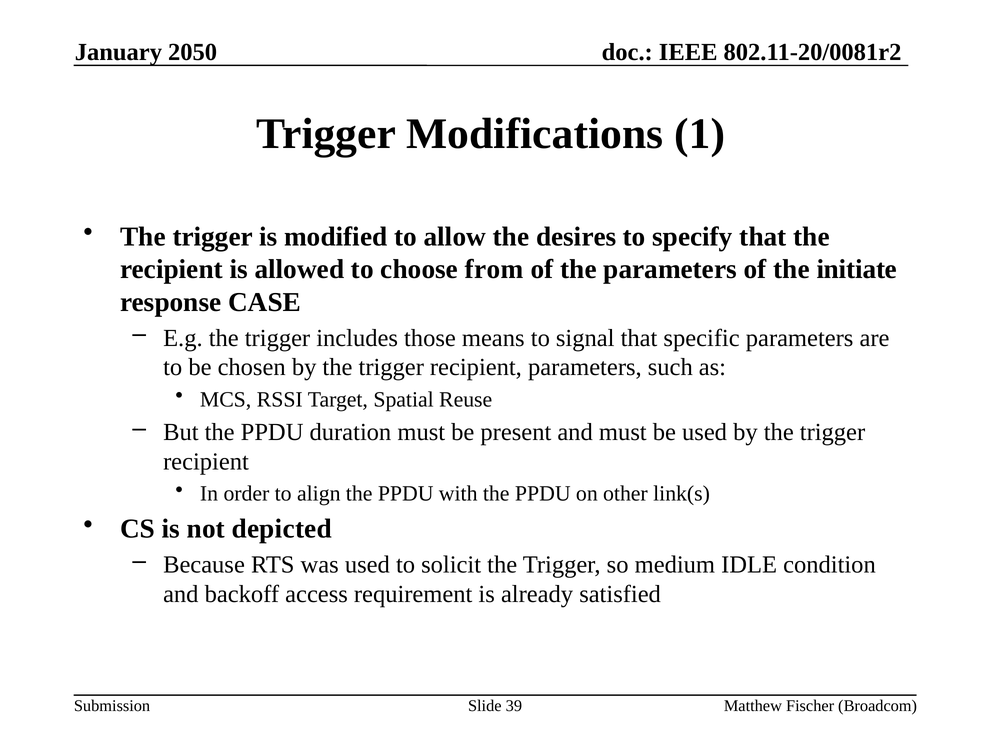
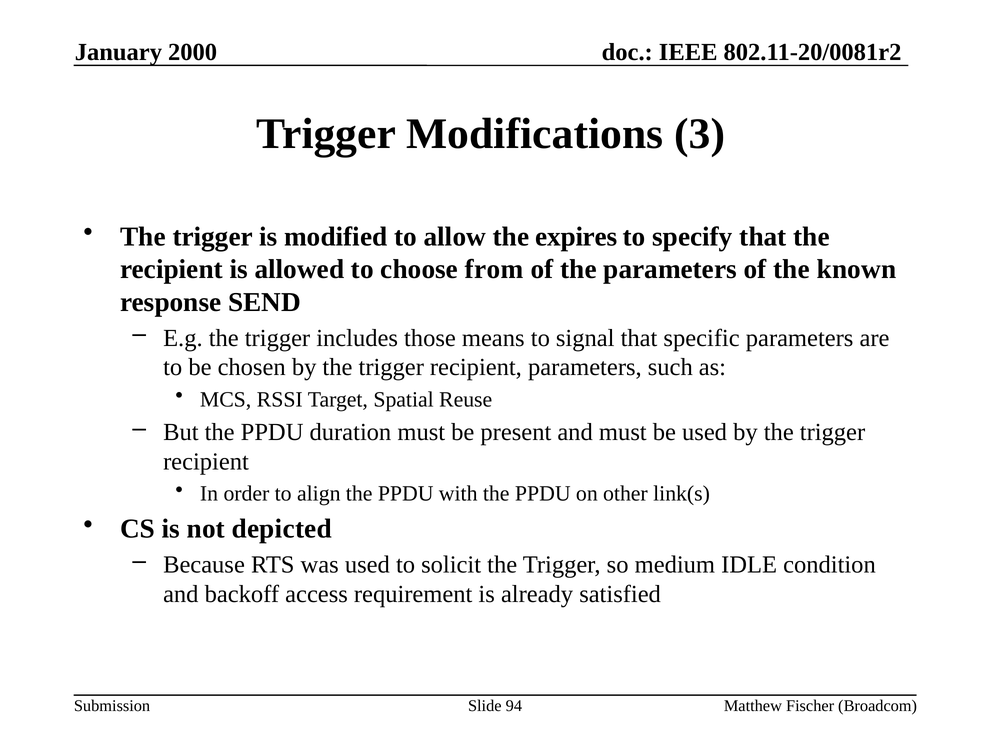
2050: 2050 -> 2000 (193, 52)
1: 1 -> 3 (700, 134)
desires: desires -> expires (576, 237)
initiate: initiate -> known (857, 270)
CASE: CASE -> SEND (264, 302)
39: 39 -> 94 (514, 706)
